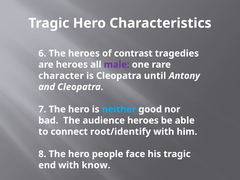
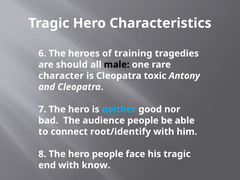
contrast: contrast -> training (133, 53)
are heroes: heroes -> should (72, 65)
male colour: purple -> black (117, 65)
until: until -> toxic (155, 76)
audience heroes: heroes -> people (143, 120)
